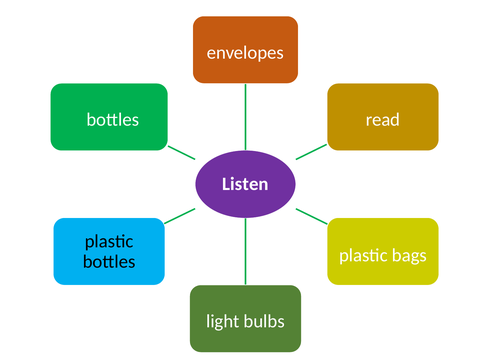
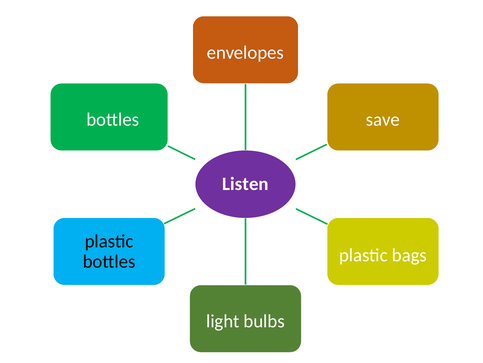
read: read -> save (383, 119)
